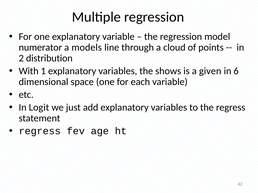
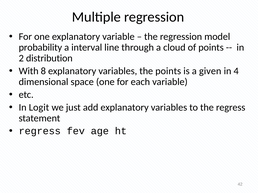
numerator: numerator -> probability (40, 48)
models: models -> interval (87, 48)
1: 1 -> 8 (43, 71)
the shows: shows -> points (168, 71)
6: 6 -> 4 (236, 71)
